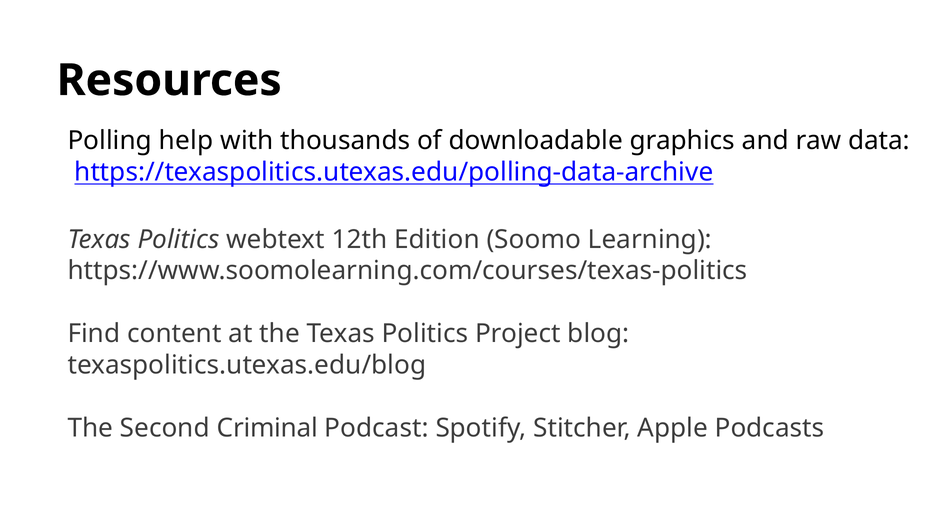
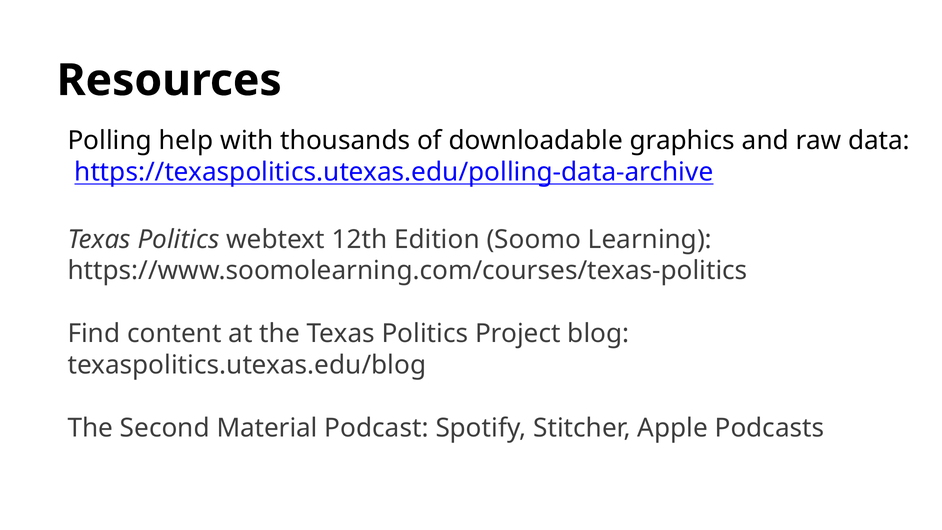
Criminal: Criminal -> Material (267, 428)
